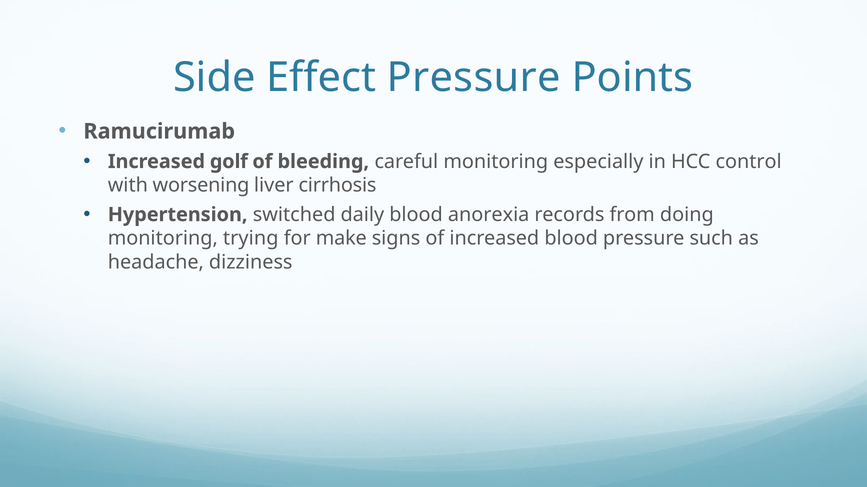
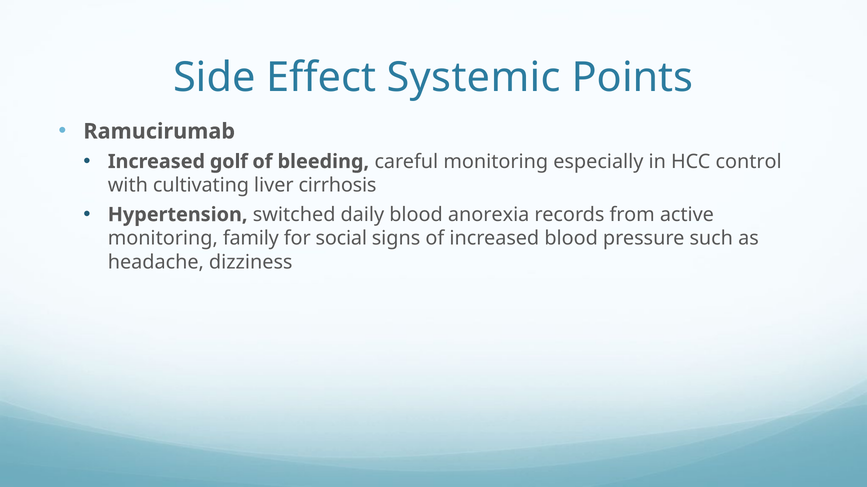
Effect Pressure: Pressure -> Systemic (474, 77)
worsening: worsening -> cultivating (201, 186)
doing: doing -> active (687, 215)
trying: trying -> family (251, 239)
make: make -> social (341, 239)
